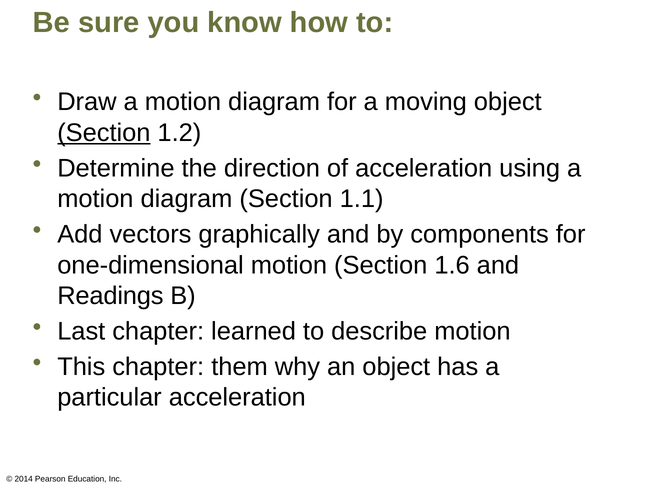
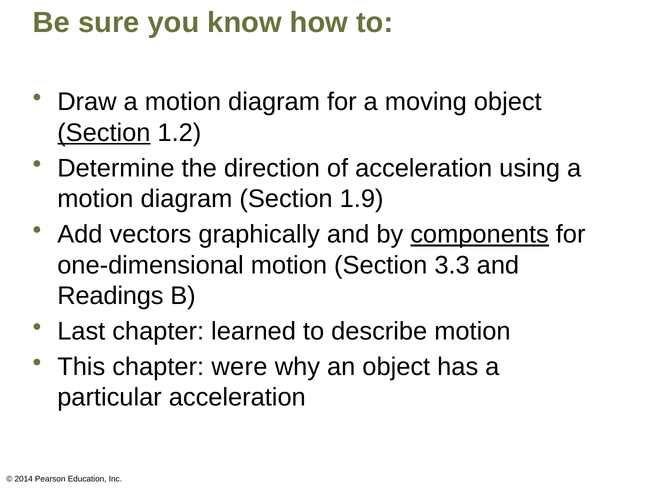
1.1: 1.1 -> 1.9 (362, 199)
components underline: none -> present (480, 235)
1.6: 1.6 -> 3.3 (452, 265)
them: them -> were (239, 367)
